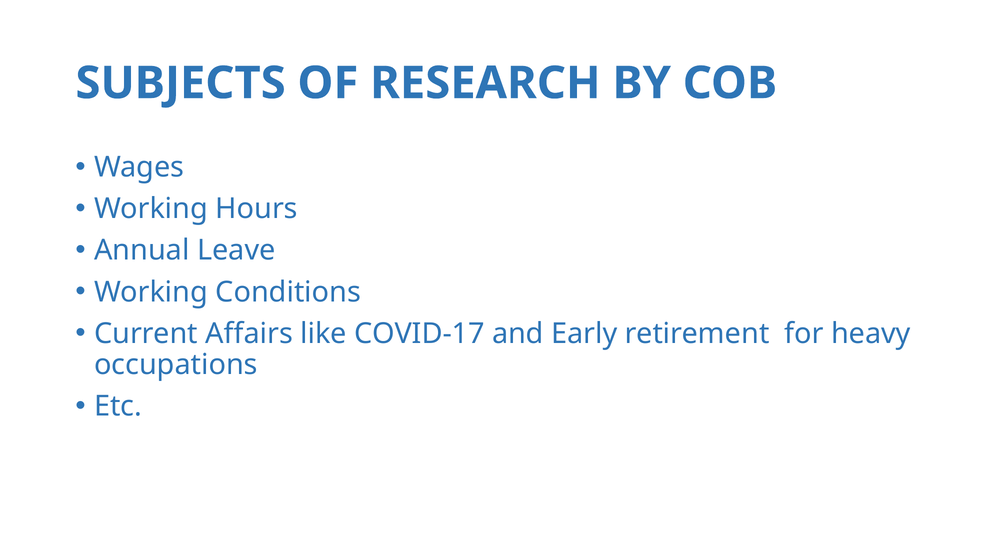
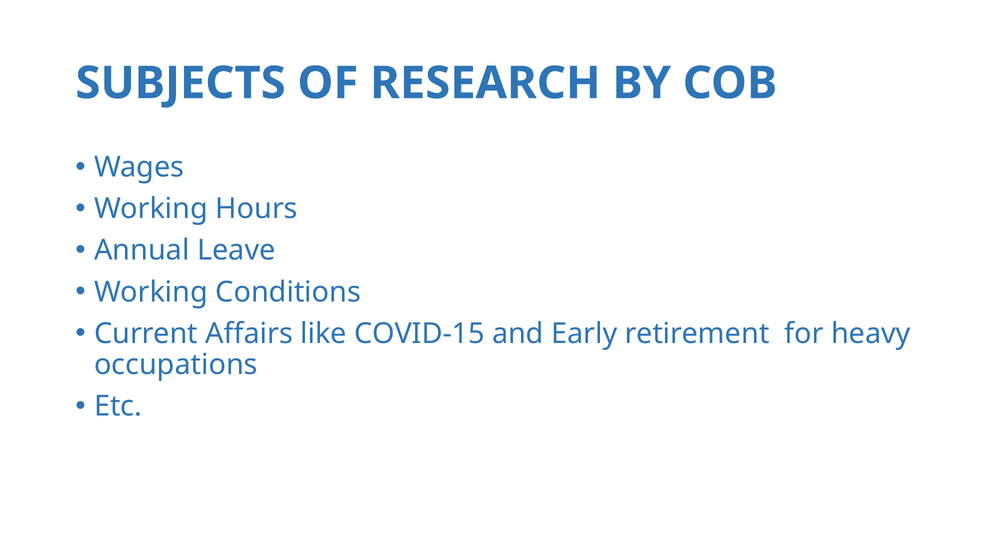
COVID-17: COVID-17 -> COVID-15 (419, 333)
